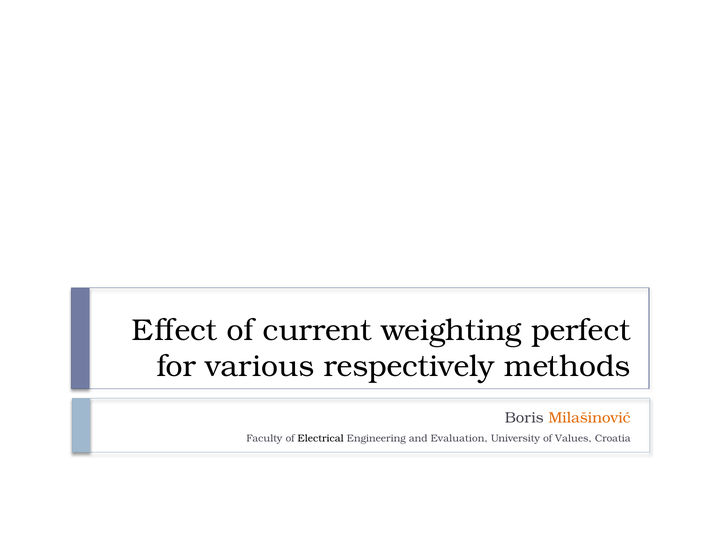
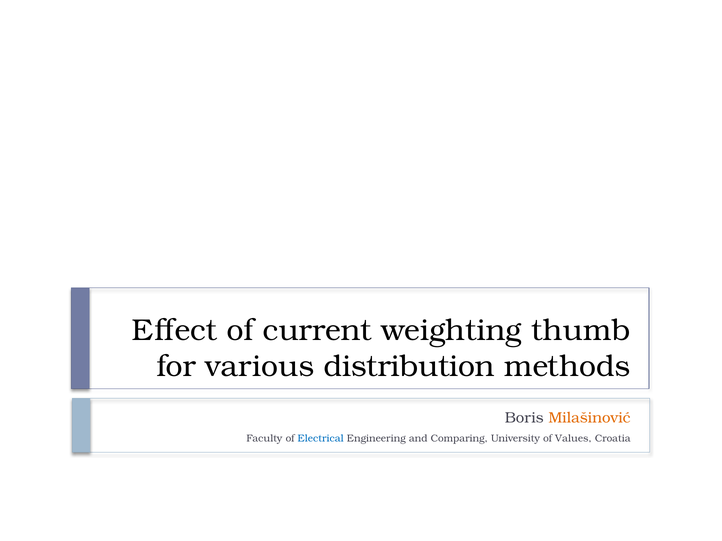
perfect: perfect -> thumb (581, 331)
respectively: respectively -> distribution (409, 367)
Electrical colour: black -> blue (321, 439)
Evaluation: Evaluation -> Comparing (459, 439)
